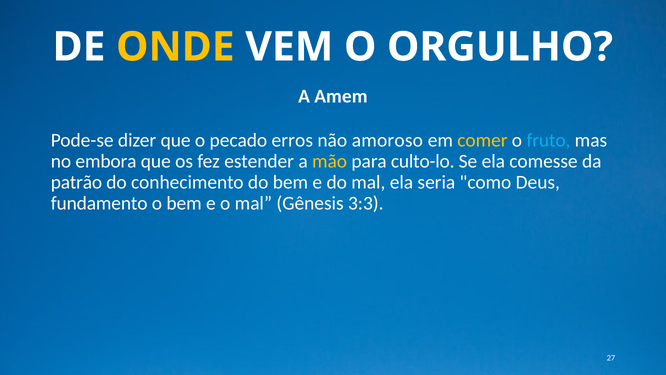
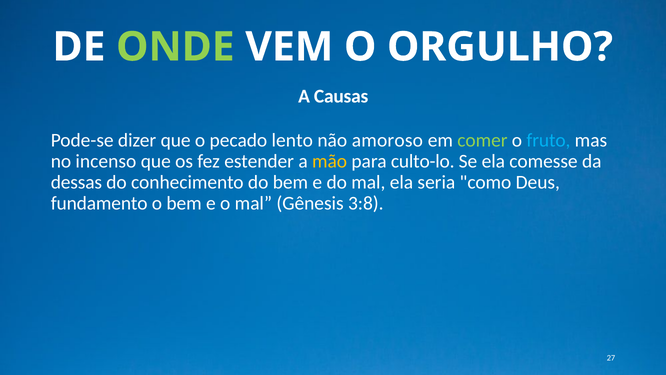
ONDE colour: yellow -> light green (175, 47)
Amem: Amem -> Causas (341, 96)
erros: erros -> lento (292, 140)
comer colour: yellow -> light green (482, 140)
embora: embora -> incenso (106, 161)
patrão: patrão -> dessas (76, 182)
3:3: 3:3 -> 3:8 (366, 203)
